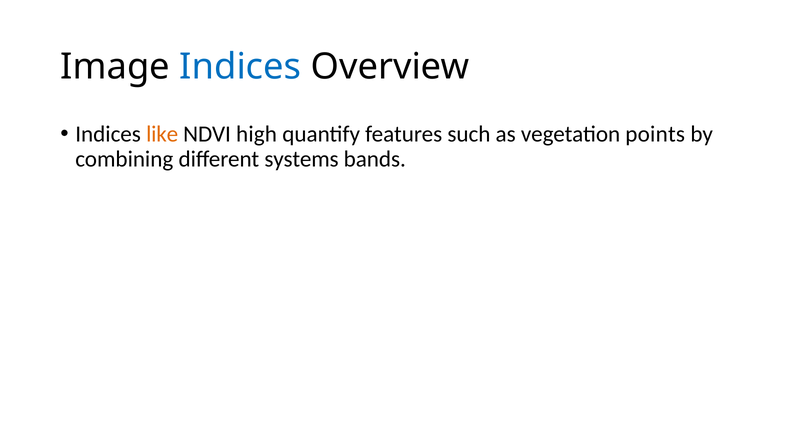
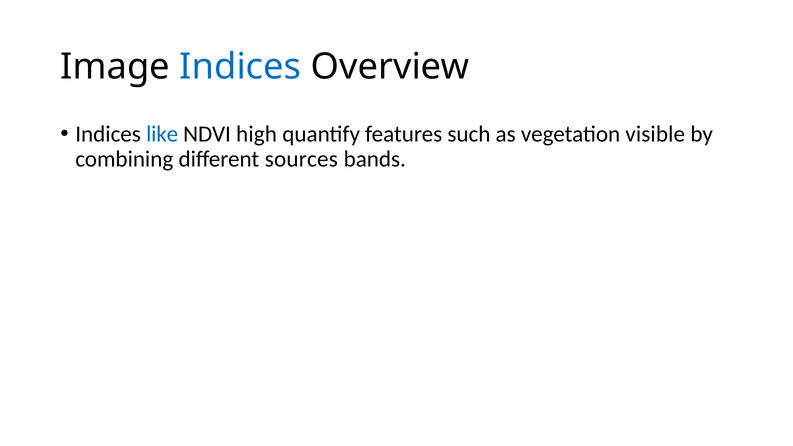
like colour: orange -> blue (162, 134)
points: points -> visible (655, 134)
systems: systems -> sources (301, 159)
